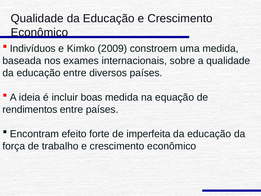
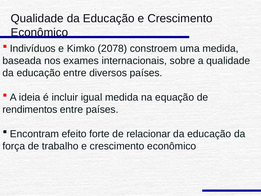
2009: 2009 -> 2078 (112, 48)
boas: boas -> igual (92, 97)
imperfeita: imperfeita -> relacionar (148, 134)
